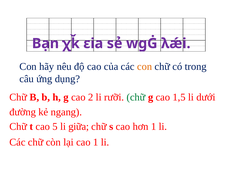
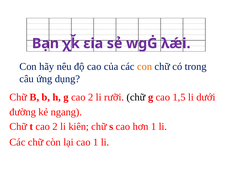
chữ colour: green -> black (136, 97)
t cao 5: 5 -> 2 (55, 127)
giữa: giữa -> kiên (79, 127)
